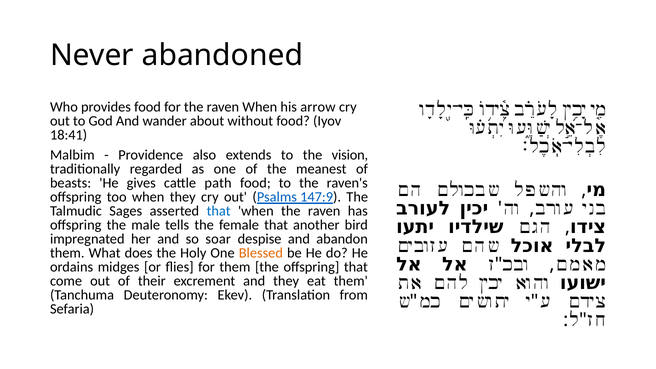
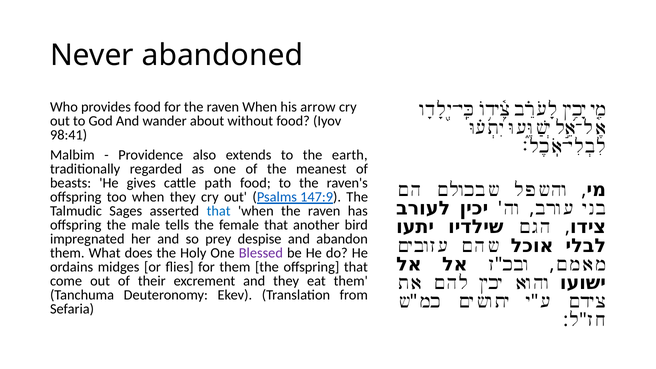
18:41: 18:41 -> 98:41 (69, 135)
vision: vision -> earth (350, 155)
soar: soar -> prey (218, 239)
Blessed colour: orange -> purple (261, 253)
